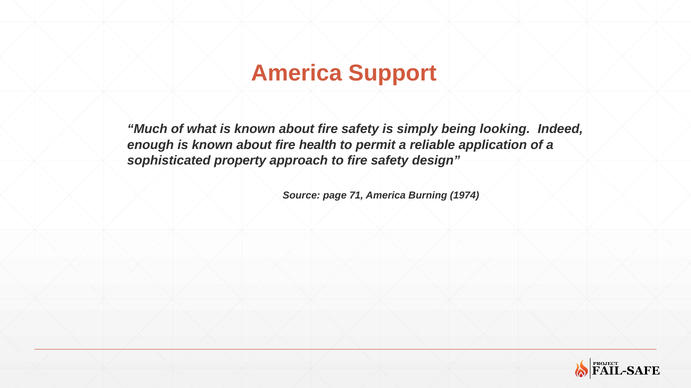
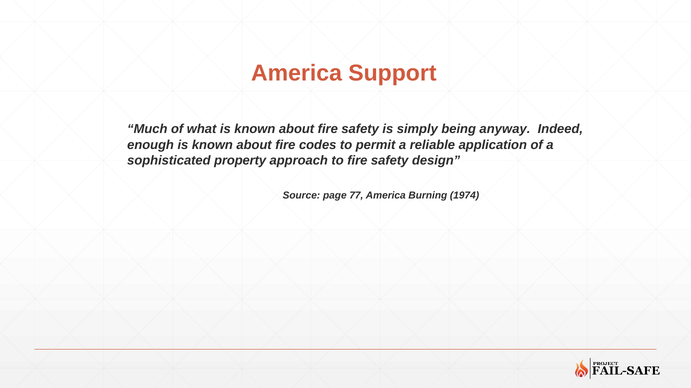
looking: looking -> anyway (505, 129)
health: health -> codes (318, 145)
71: 71 -> 77 (356, 196)
